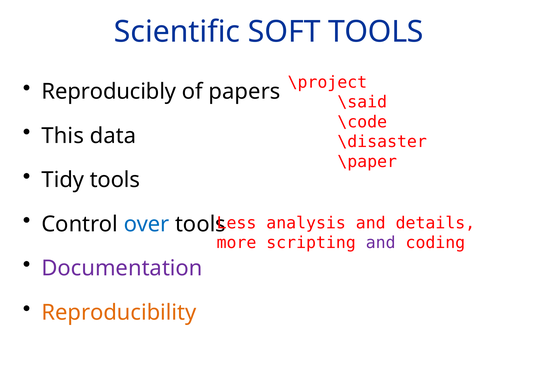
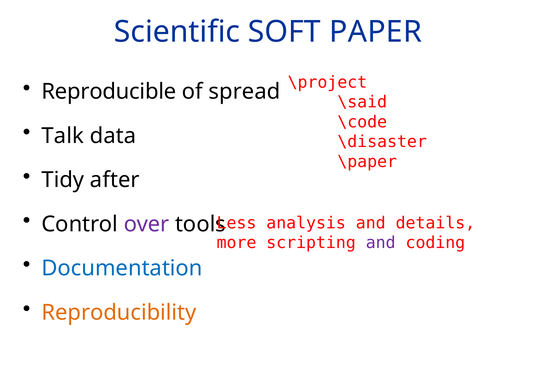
SOFT TOOLS: TOOLS -> PAPER (376, 32)
Reproducibly: Reproducibly -> Reproducible (109, 92)
papers: papers -> spread (245, 92)
This: This -> Talk (63, 136)
Tidy tools: tools -> after (115, 180)
over colour: blue -> purple (147, 224)
Documentation colour: purple -> blue (122, 268)
